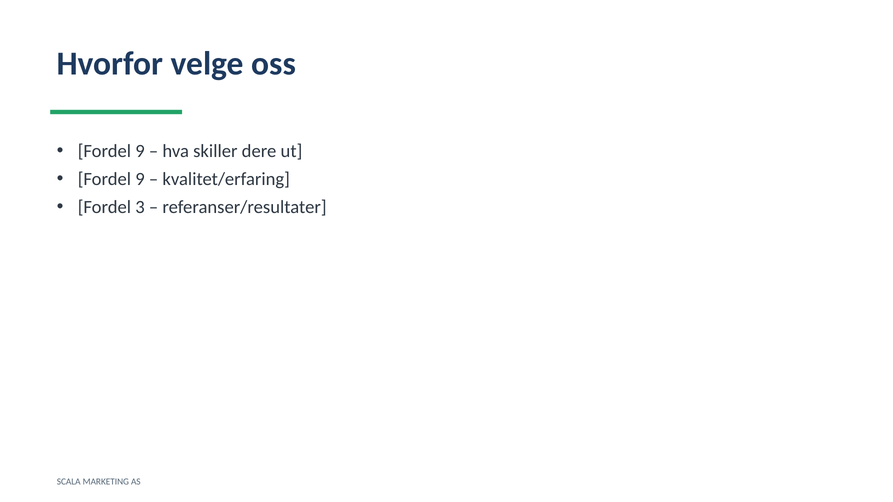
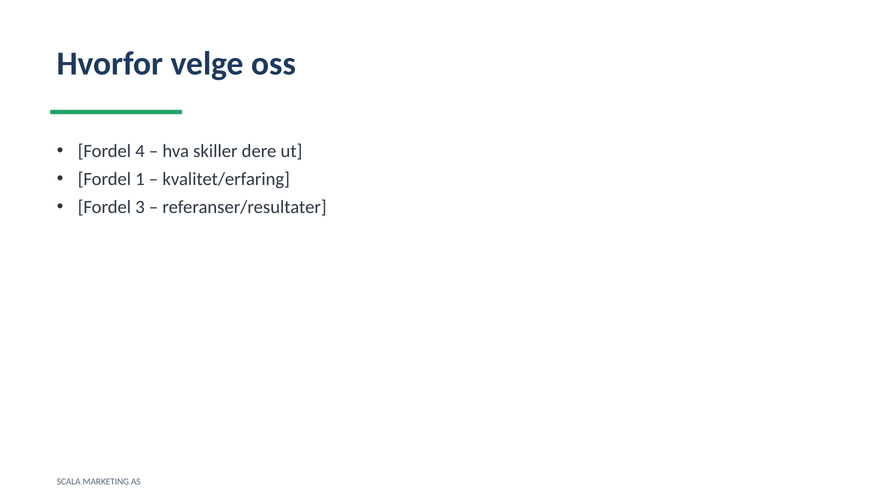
9: 9 -> 4 (140, 151)
9: 9 -> 1 (140, 179)
